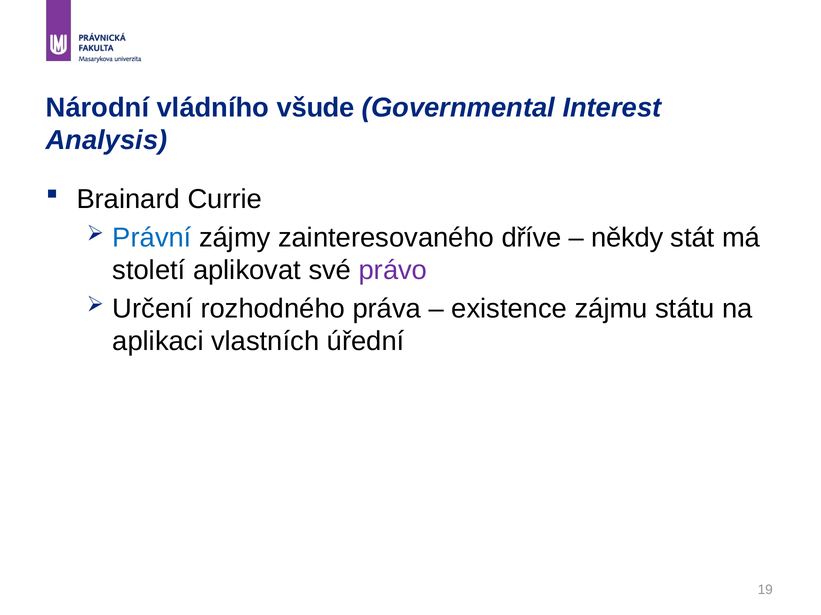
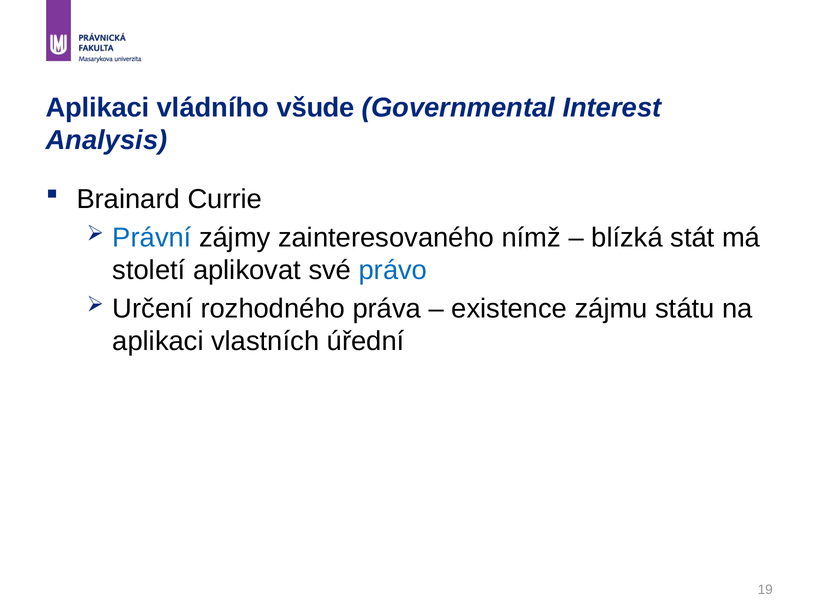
Národní: Národní -> Aplikaci (98, 108)
dříve: dříve -> nímž (531, 238)
někdy: někdy -> blízká (627, 238)
právo colour: purple -> blue (393, 271)
